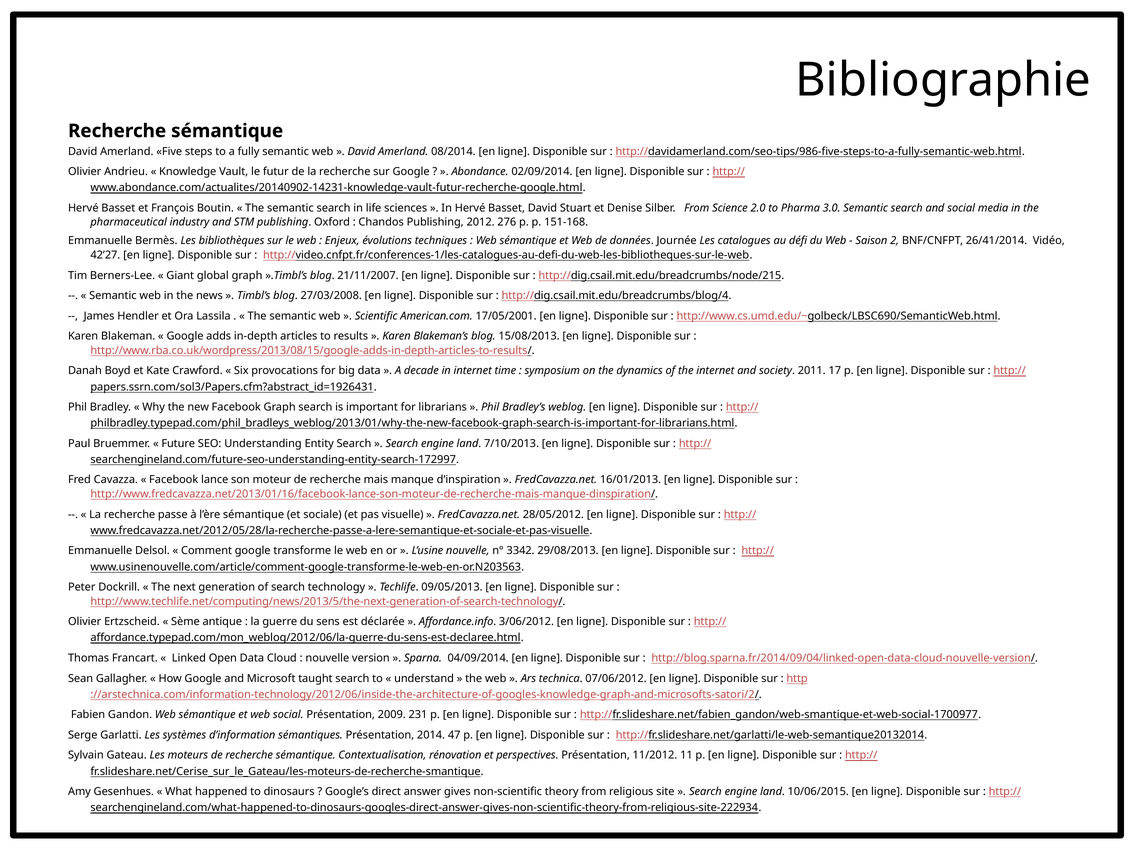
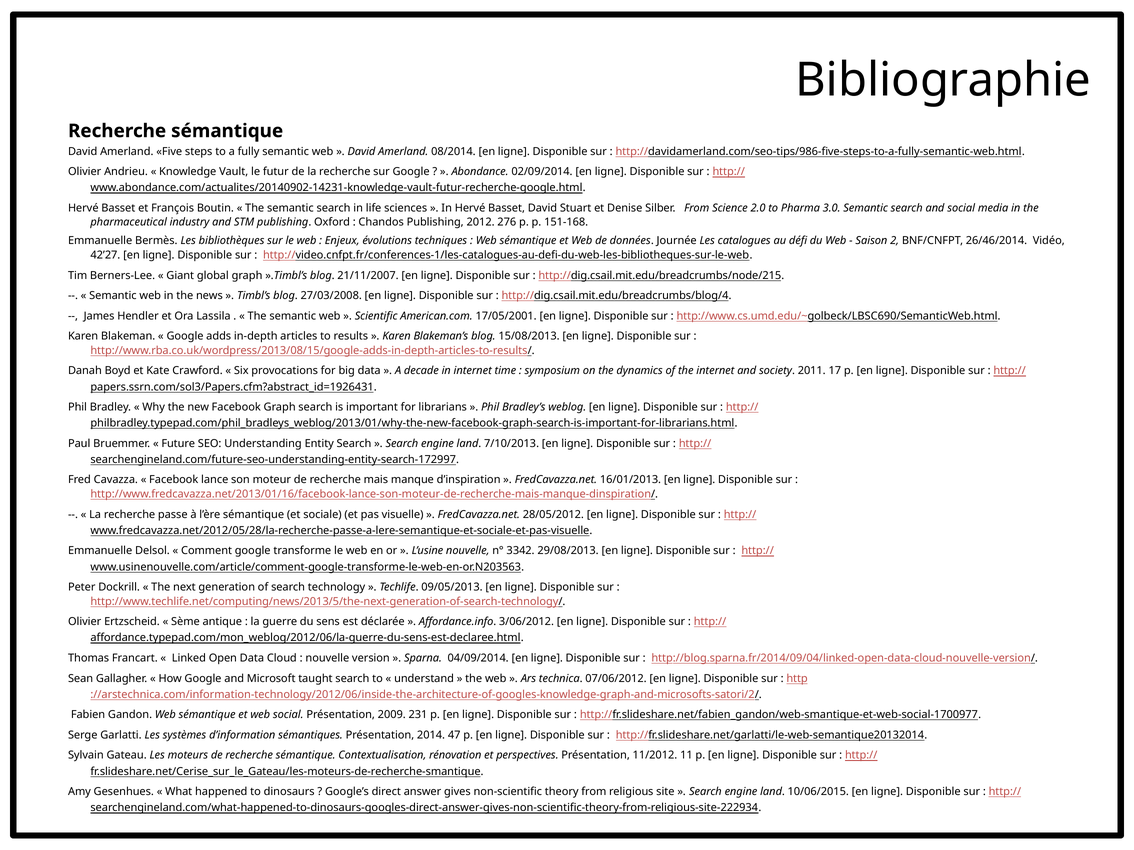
26/41/2014: 26/41/2014 -> 26/46/2014 (996, 241)
